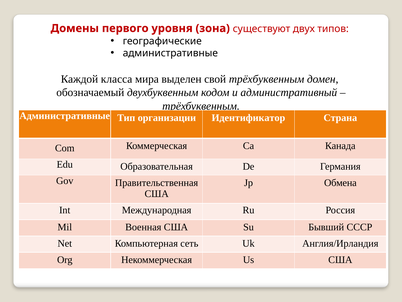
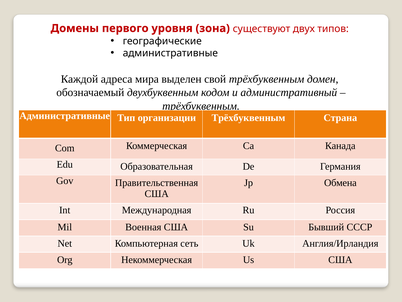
класса: класса -> адреса (117, 79)
организации Идентификатор: Идентификатор -> Трёхбуквенным (248, 118)
